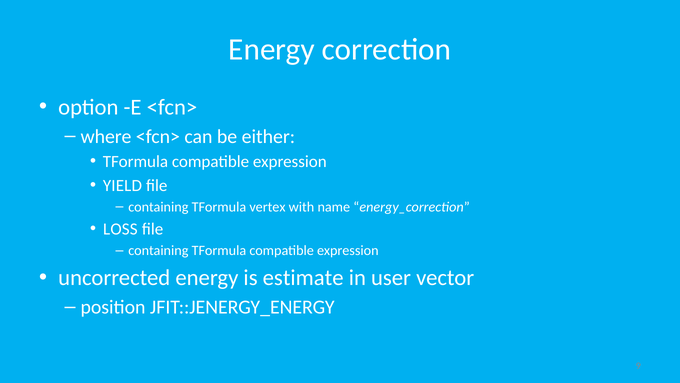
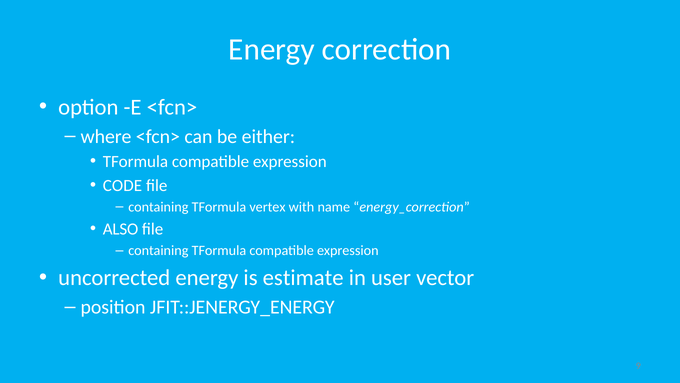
YIELD: YIELD -> CODE (122, 185)
LOSS: LOSS -> ALSO (121, 229)
